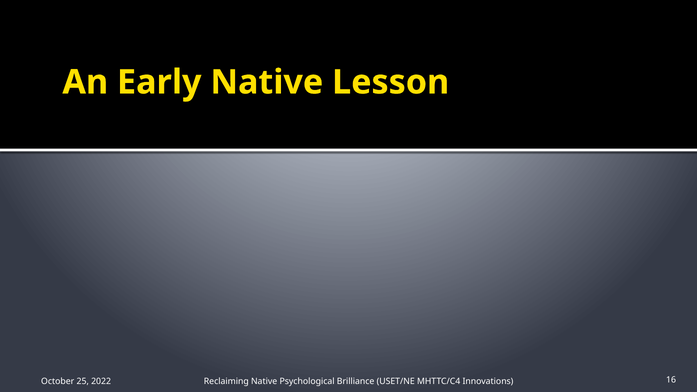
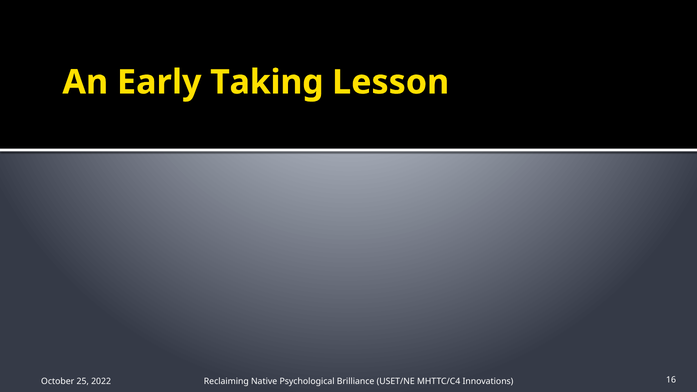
Early Native: Native -> Taking (267, 82)
